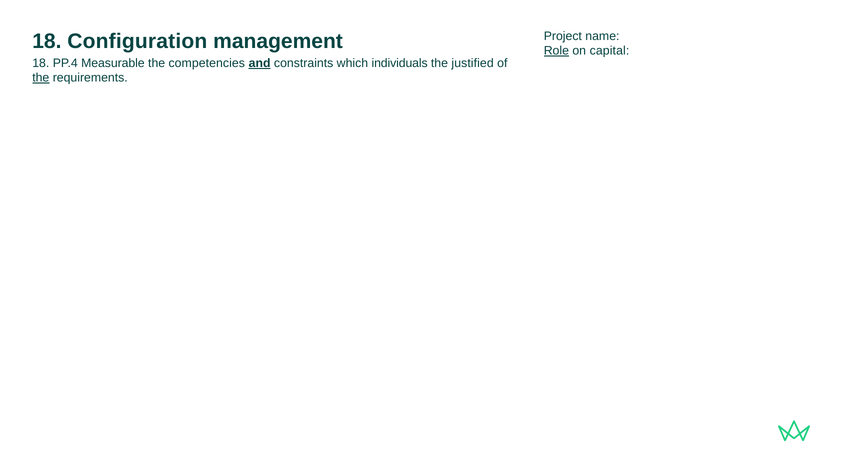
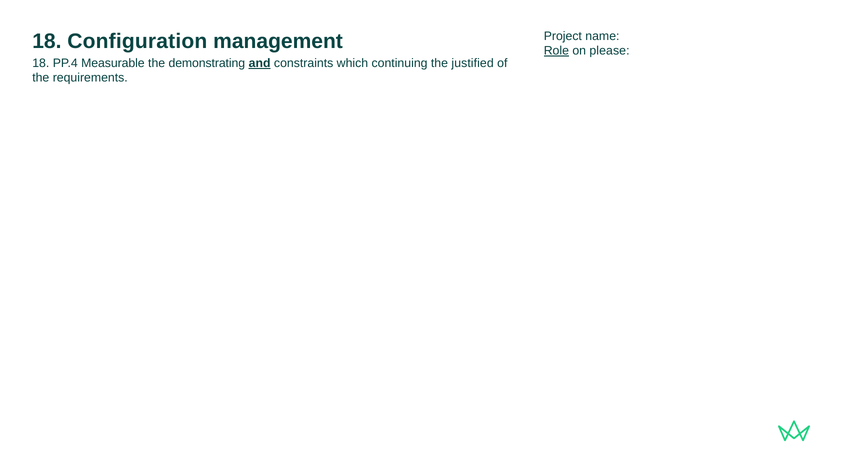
capital: capital -> please (609, 51)
competencies: competencies -> demonstrating (207, 63)
individuals: individuals -> continuing (400, 63)
the underline: present -> none (41, 78)
